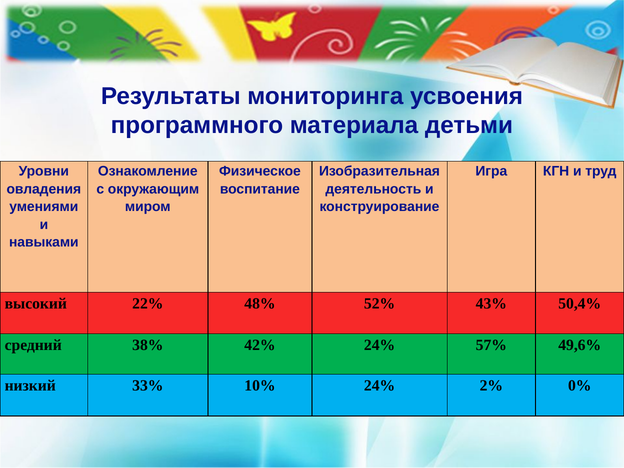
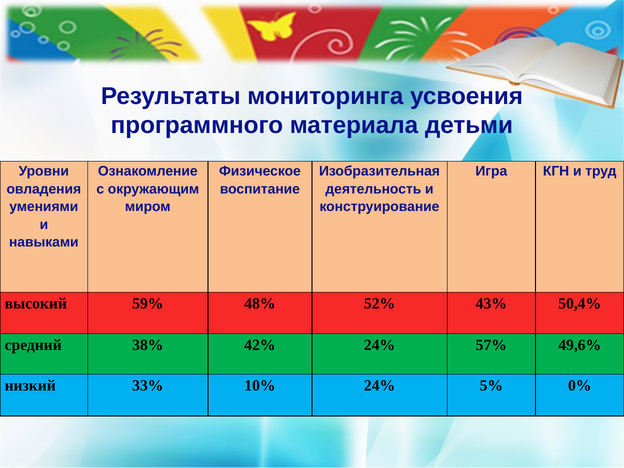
22%: 22% -> 59% (148, 304)
2%: 2% -> 5% (491, 386)
